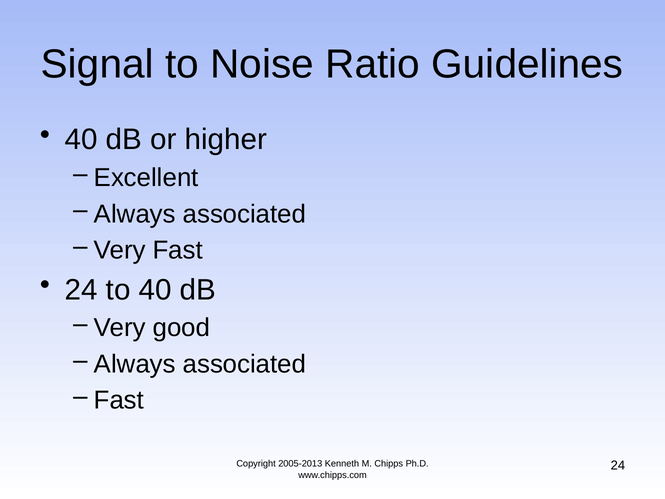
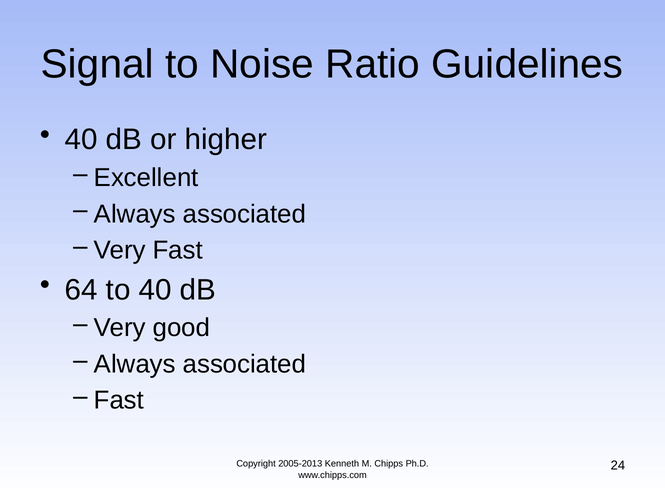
24: 24 -> 64 (81, 290)
